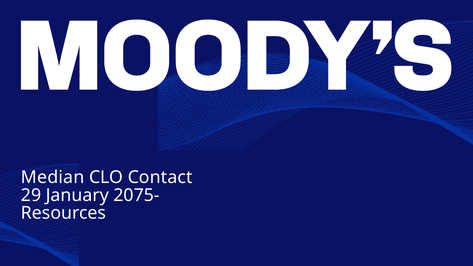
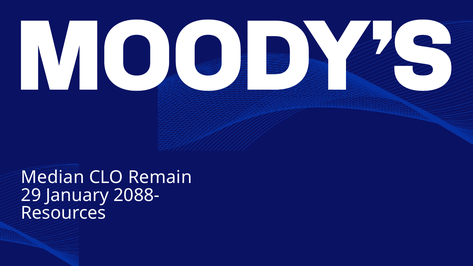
Contact: Contact -> Remain (160, 178)
2075-: 2075- -> 2088- (137, 195)
